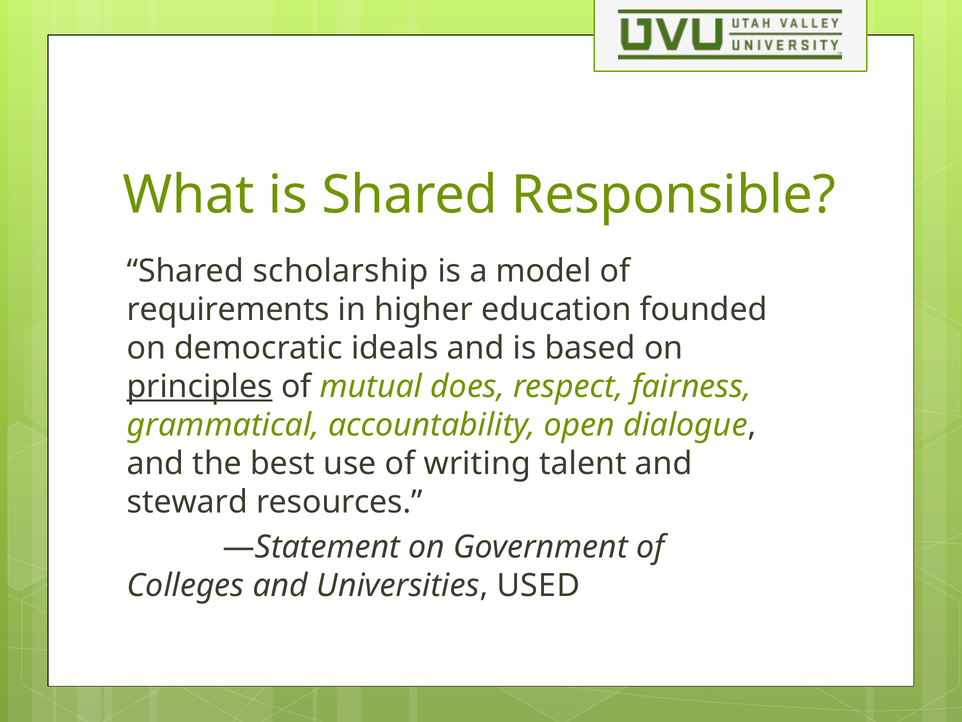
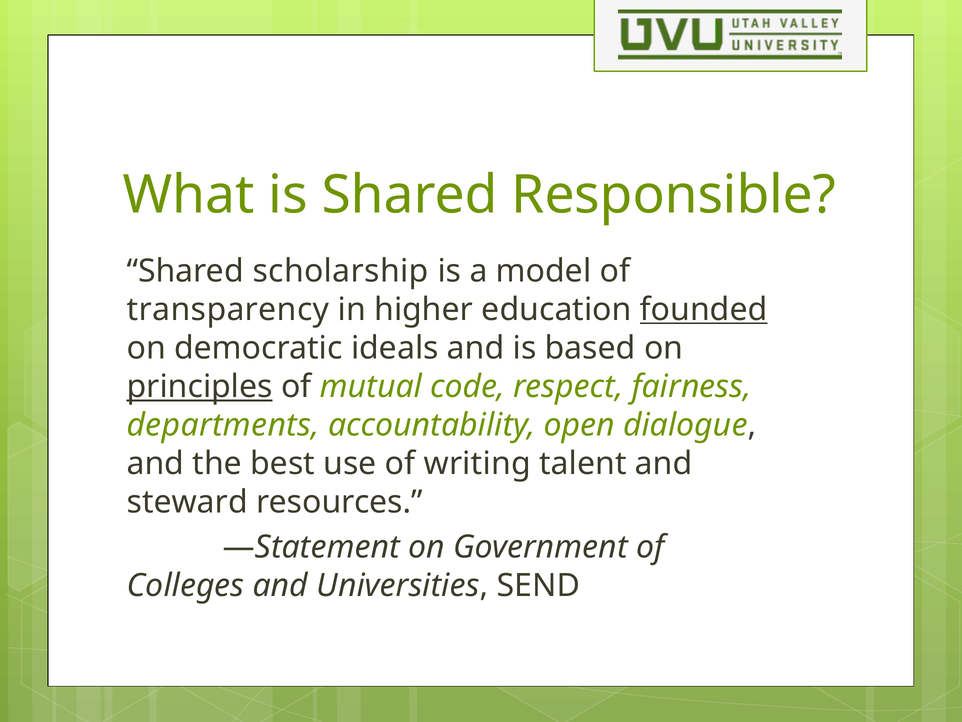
requirements: requirements -> transparency (228, 309)
founded underline: none -> present (704, 309)
does: does -> code (468, 386)
grammatical: grammatical -> departments (223, 425)
USED: USED -> SEND (538, 585)
